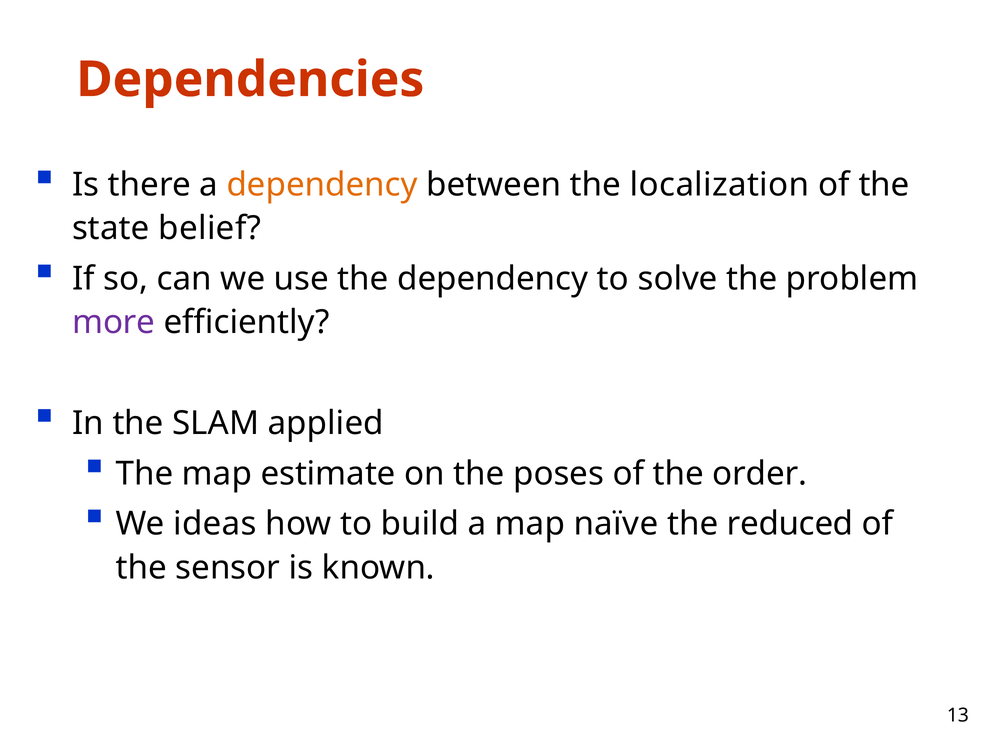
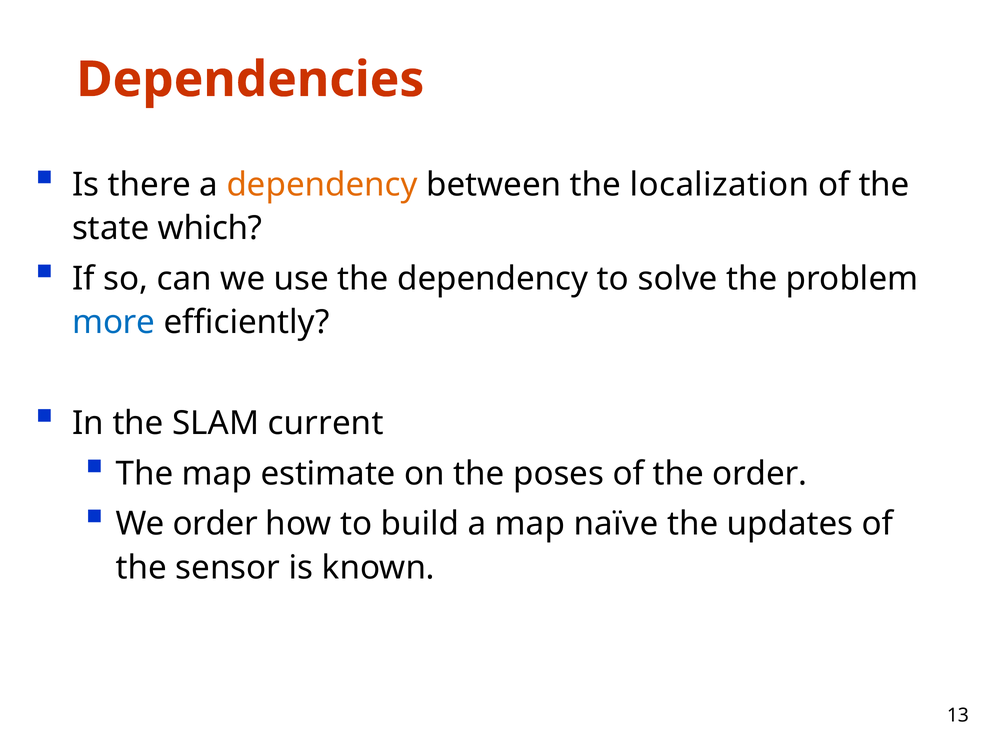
belief: belief -> which (210, 229)
more colour: purple -> blue (114, 323)
applied: applied -> current (326, 423)
We ideas: ideas -> order (215, 524)
reduced: reduced -> updates (790, 524)
